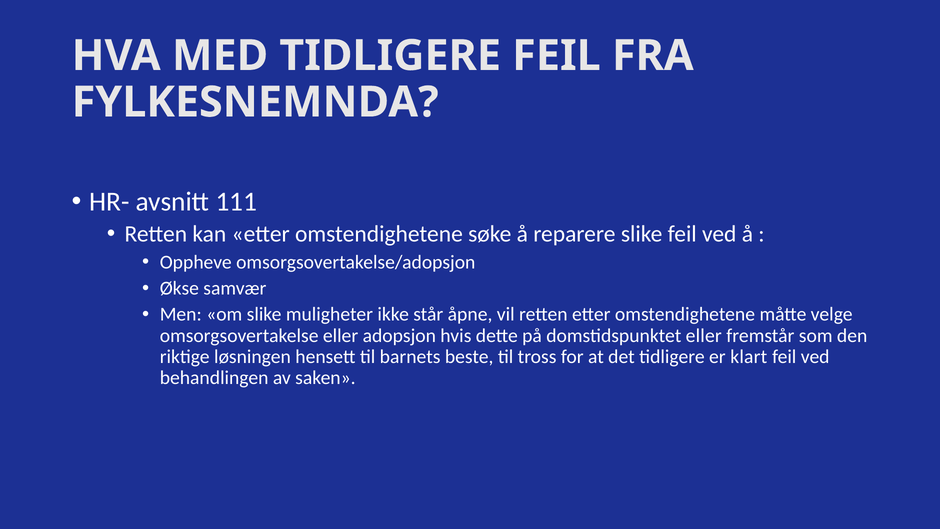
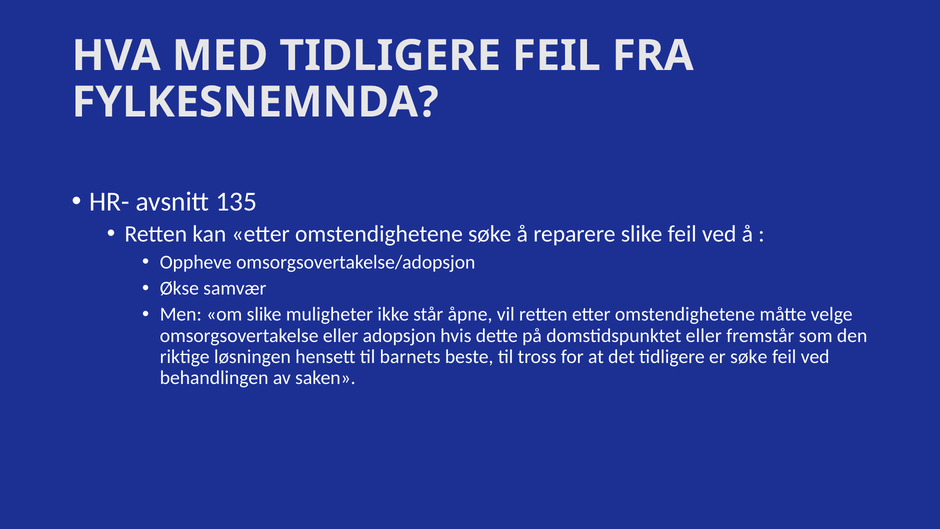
111: 111 -> 135 (236, 202)
er klart: klart -> søke (749, 357)
